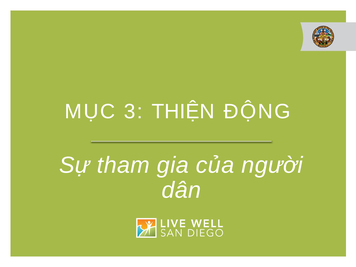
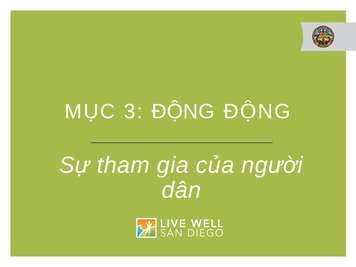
3 THIỆN: THIỆN -> ĐỘNG (183, 111)
